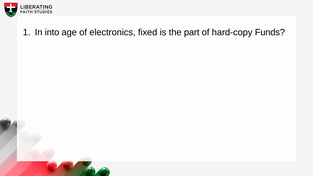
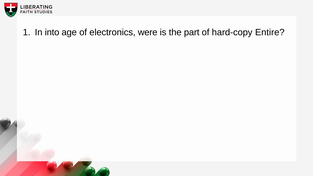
fixed: fixed -> were (148, 32)
Funds: Funds -> Entire (270, 32)
